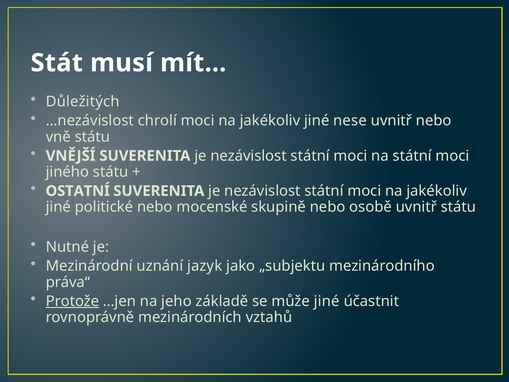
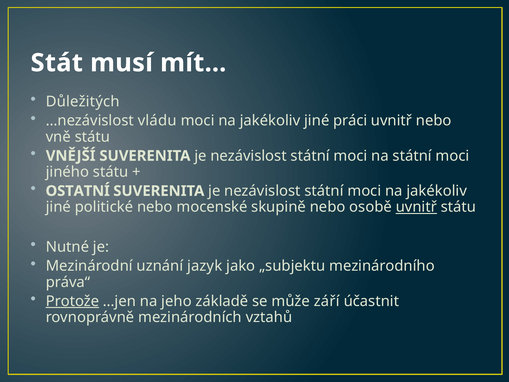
chrolí: chrolí -> vládu (157, 121)
nese: nese -> práci (350, 121)
uvnitř underline: none -> present (416, 207)
může jiné: jiné -> září (327, 301)
